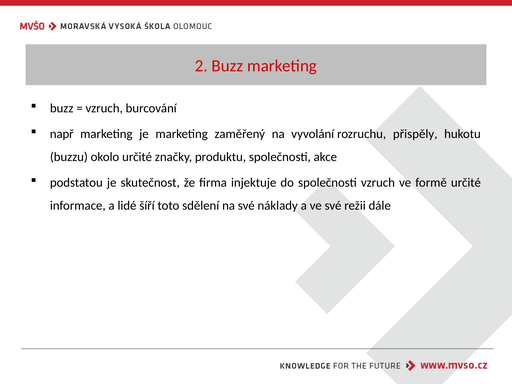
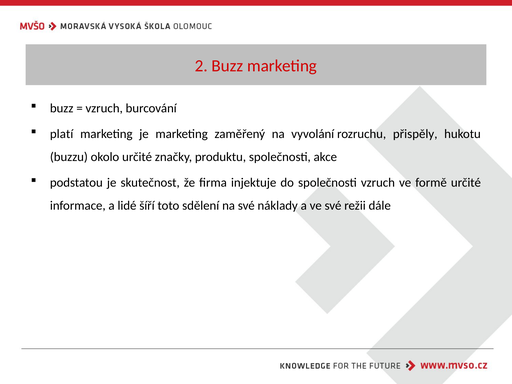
např: např -> platí (62, 134)
